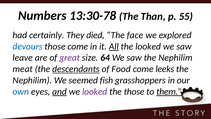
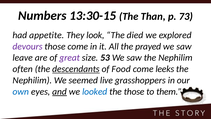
13:30-78: 13:30-78 -> 13:30-15 (93, 16)
55: 55 -> 73 (186, 16)
certainly: certainly -> appetite (47, 35)
died: died -> look (95, 35)
face: face -> died (135, 35)
devours colour: blue -> purple (28, 46)
All underline: present -> none (114, 46)
the looked: looked -> prayed (148, 46)
64: 64 -> 53 (105, 58)
meat: meat -> often (23, 69)
fish: fish -> live (106, 80)
looked colour: purple -> blue (95, 91)
them underline: present -> none (169, 91)
